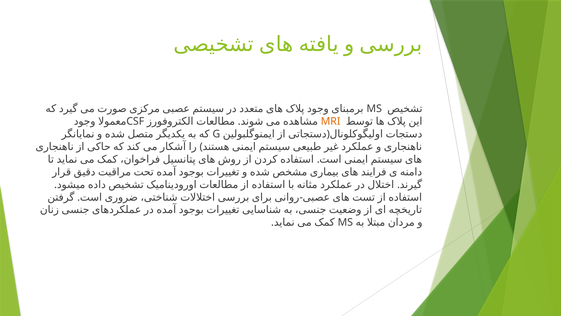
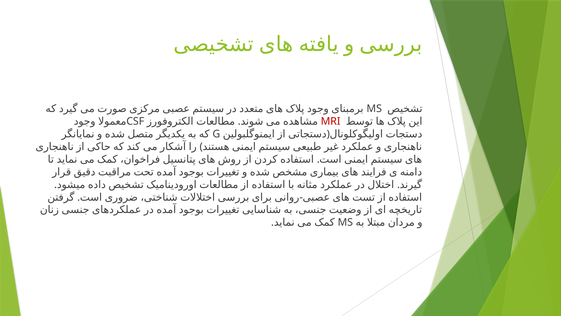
MRI colour: orange -> red (331, 121)
